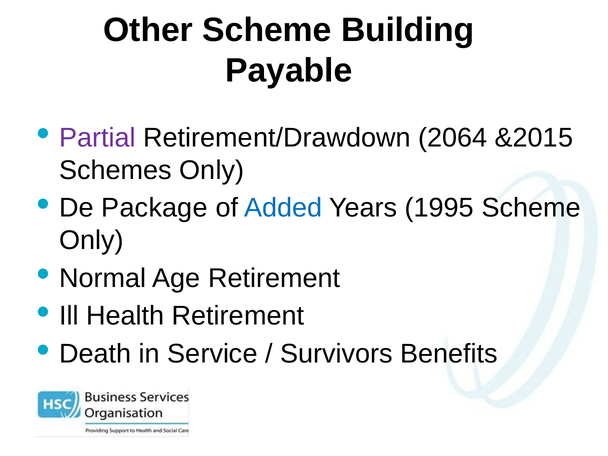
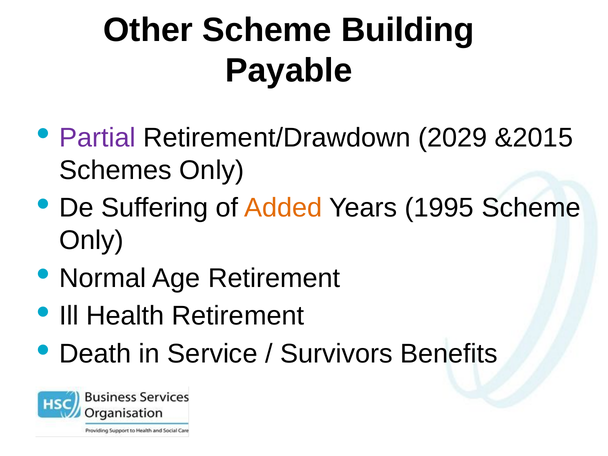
2064: 2064 -> 2029 (453, 138)
Package: Package -> Suffering (155, 208)
Added colour: blue -> orange (283, 208)
